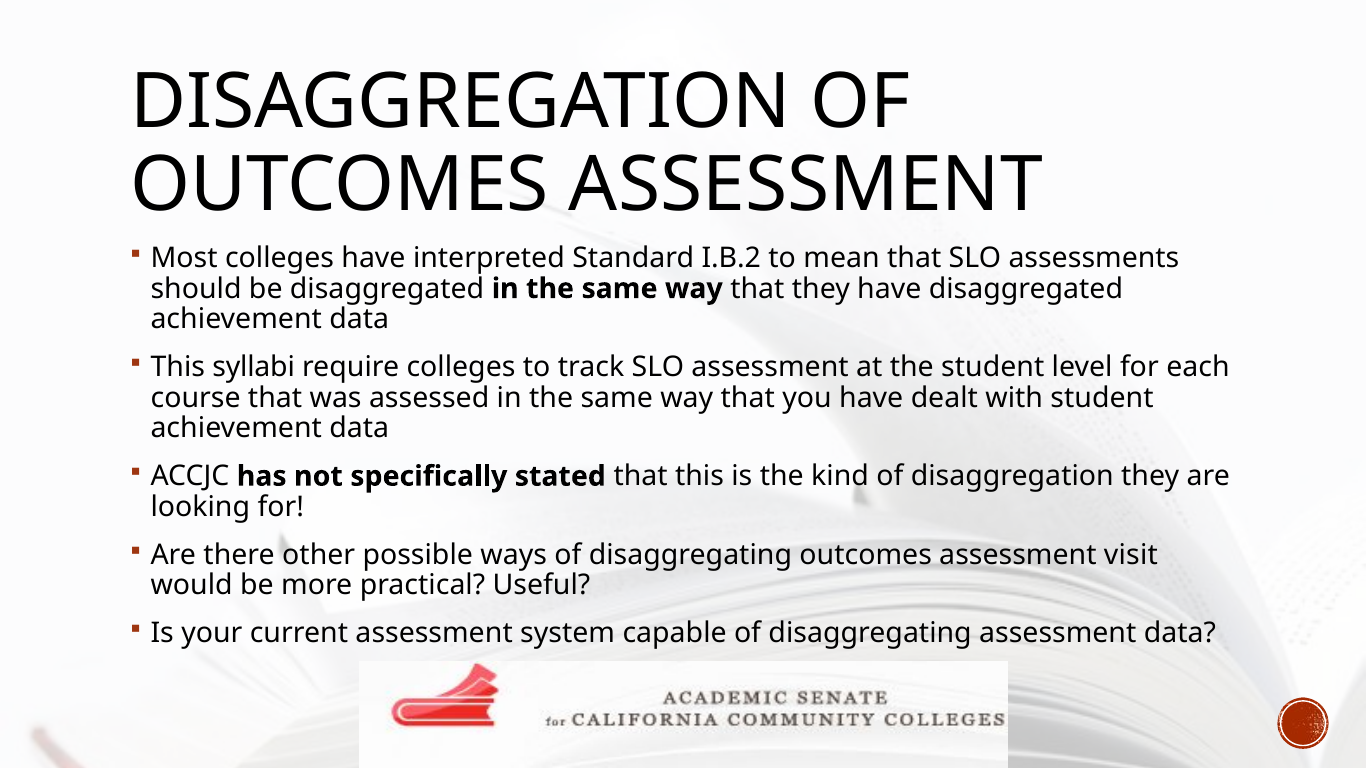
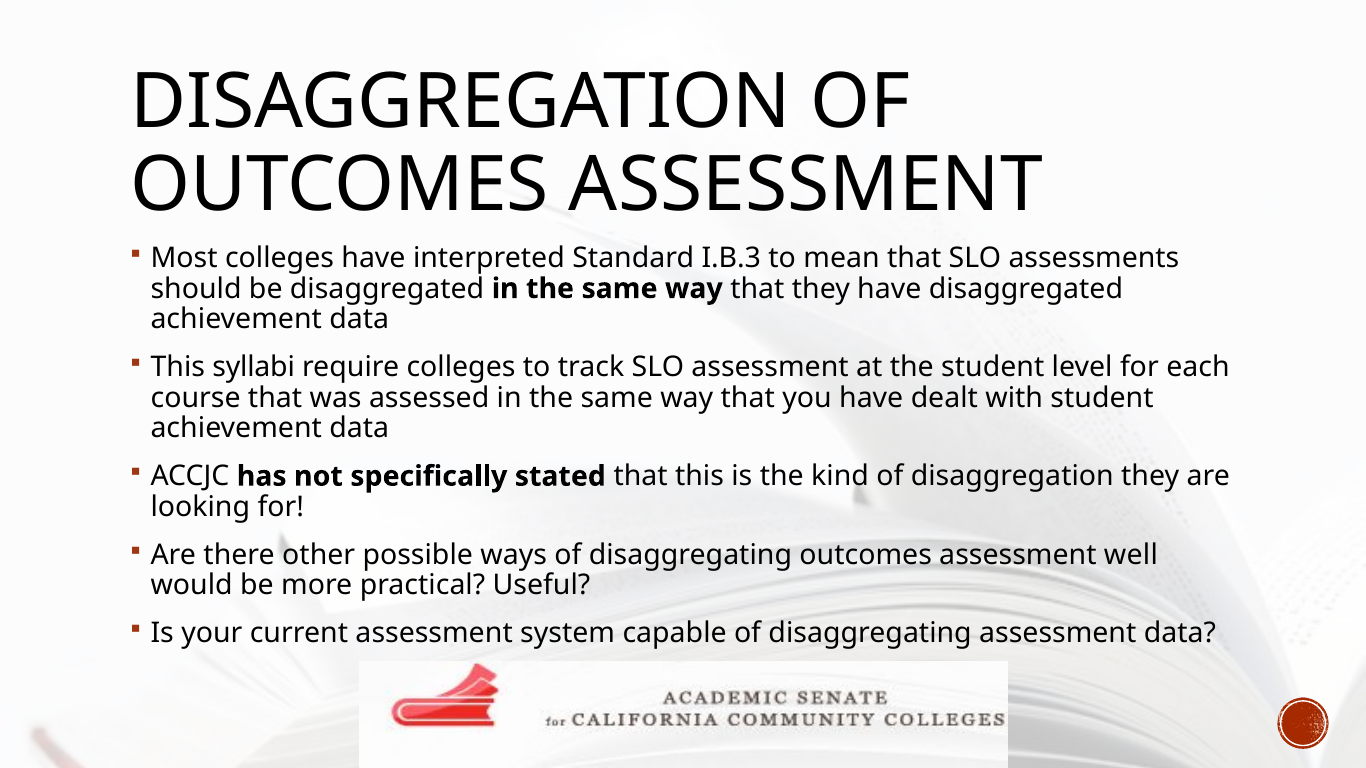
I.B.2: I.B.2 -> I.B.3 (731, 258)
visit: visit -> well (1131, 555)
